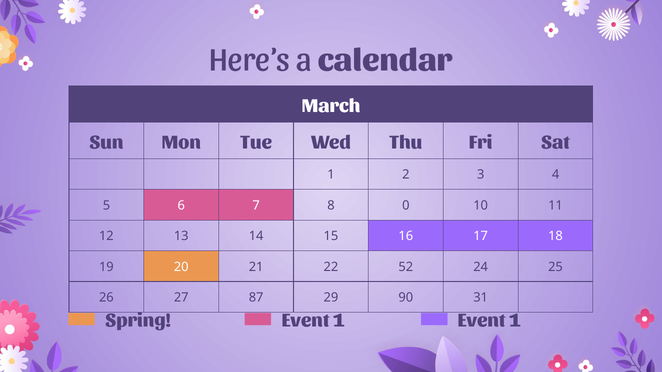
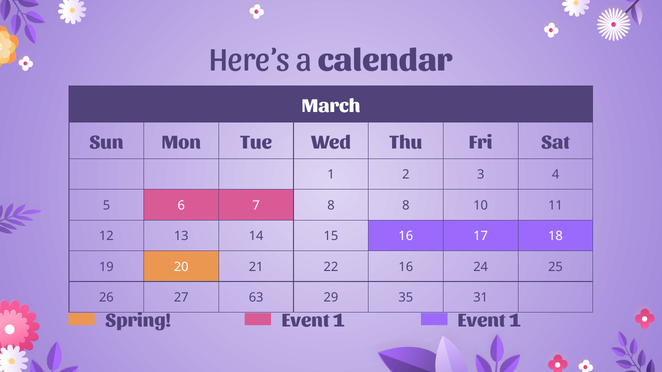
8 0: 0 -> 8 (406, 206)
22 52: 52 -> 16 (406, 267)
87: 87 -> 63 (256, 298)
90: 90 -> 35 (406, 298)
